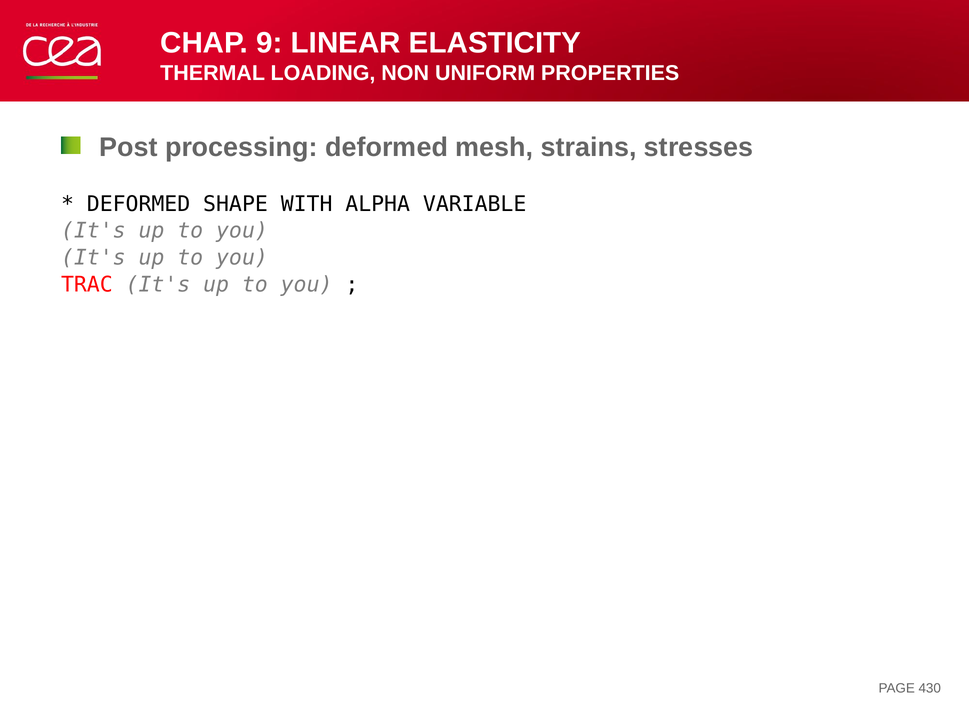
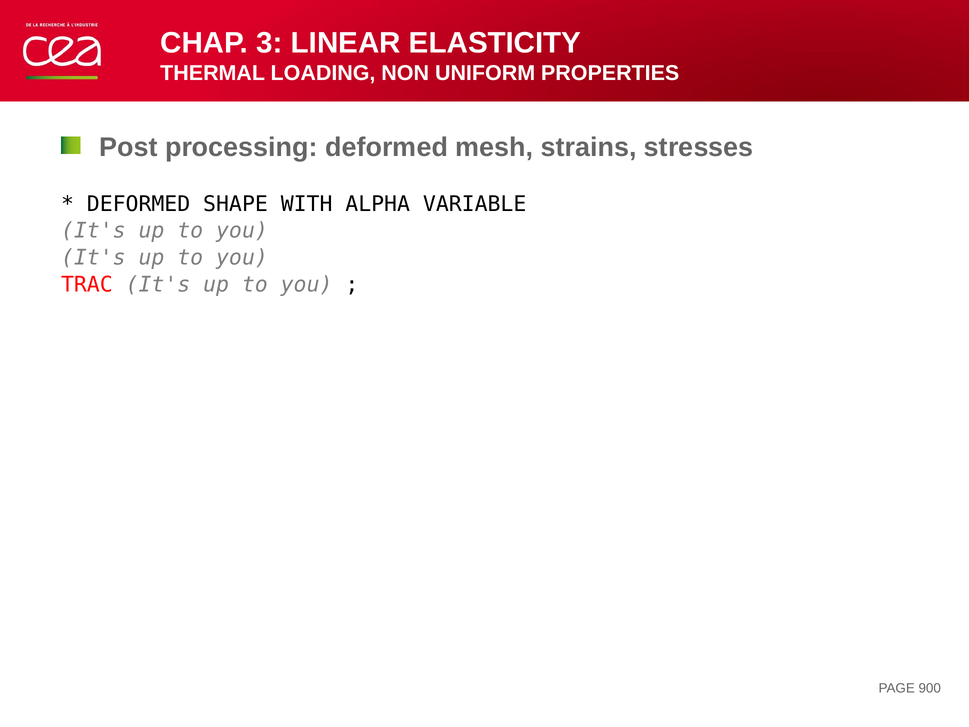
9: 9 -> 3 (270, 43)
430: 430 -> 900 (930, 688)
